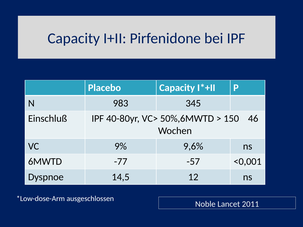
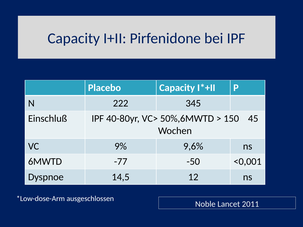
983: 983 -> 222 (121, 103)
46: 46 -> 45 (253, 119)
-57: -57 -> -50 (193, 162)
